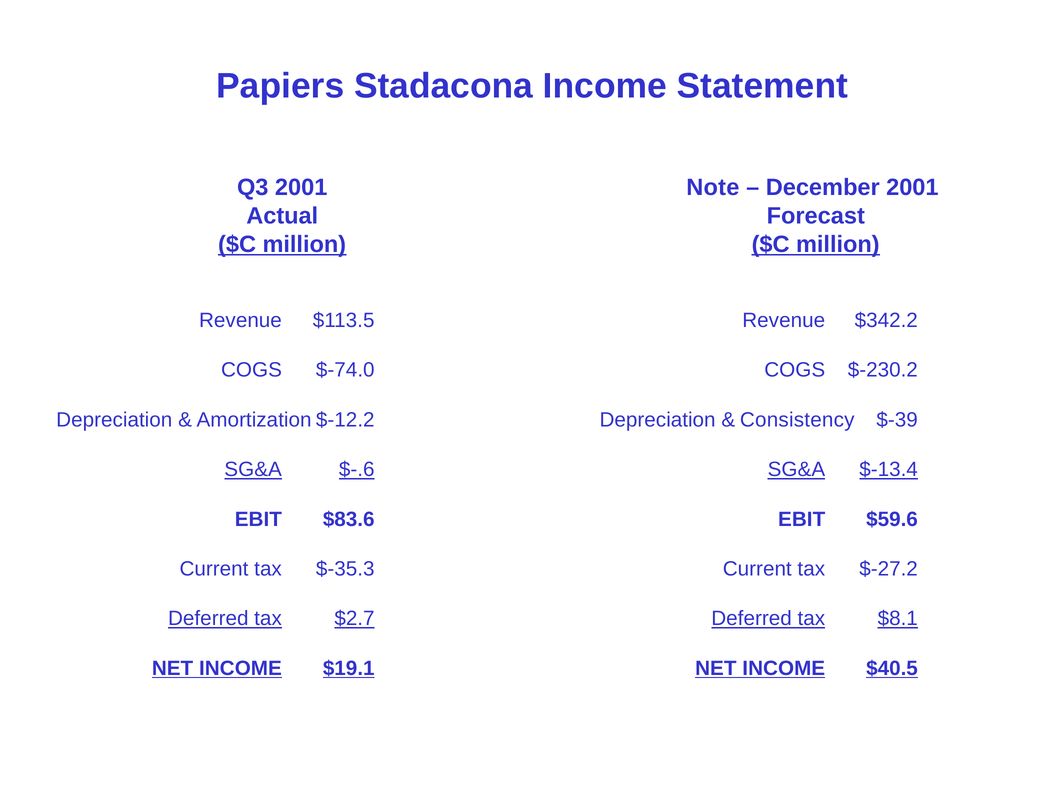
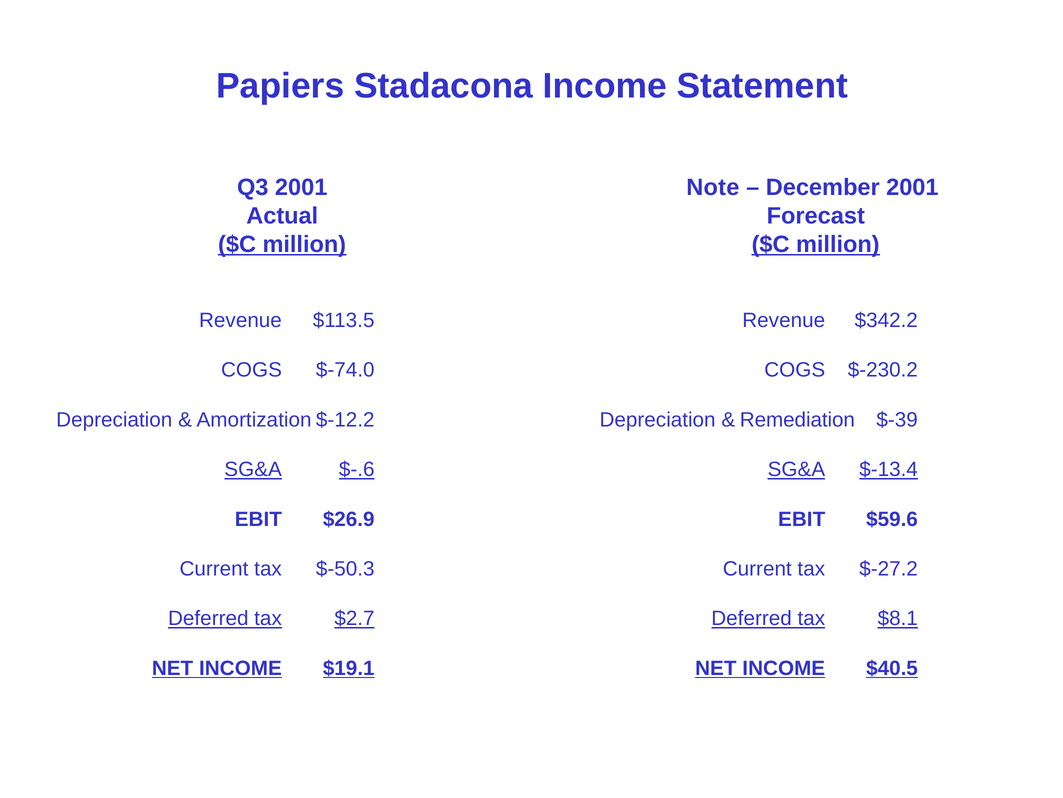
Consistency: Consistency -> Remediation (797, 419)
$83.6: $83.6 -> $26.9 (349, 519)
$-35.3: $-35.3 -> $-50.3 (345, 568)
